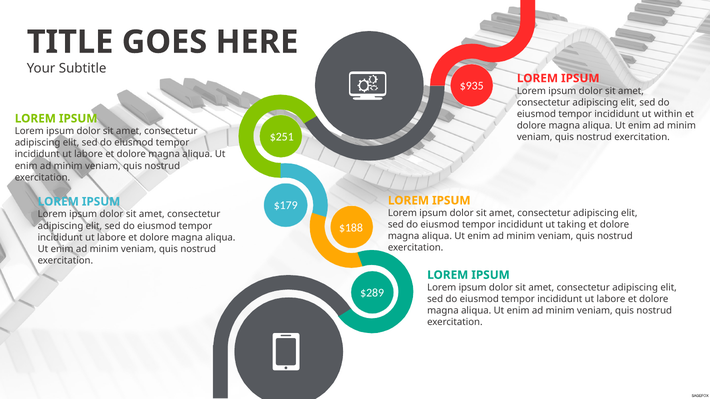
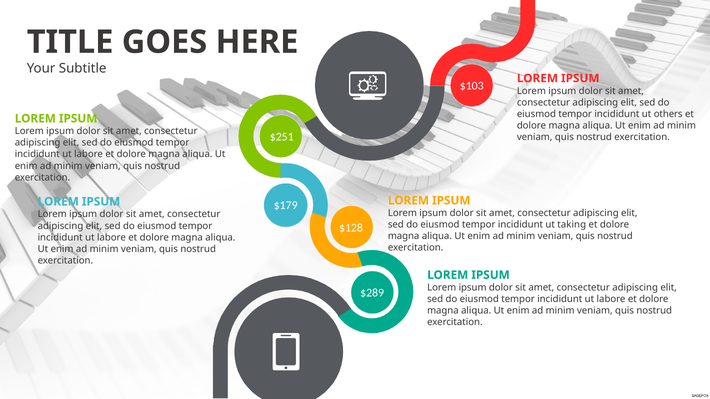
$935: $935 -> $103 (472, 86)
within: within -> others (668, 114)
$188: $188 -> $128 (351, 228)
